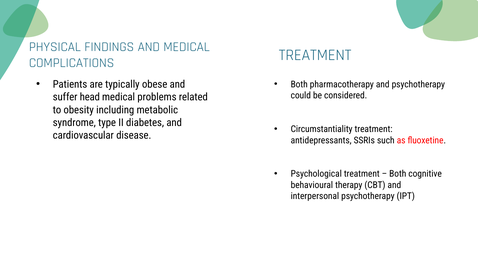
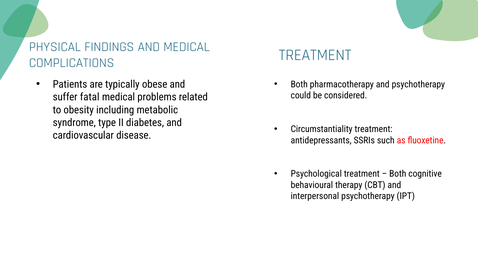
head: head -> fatal (90, 97)
